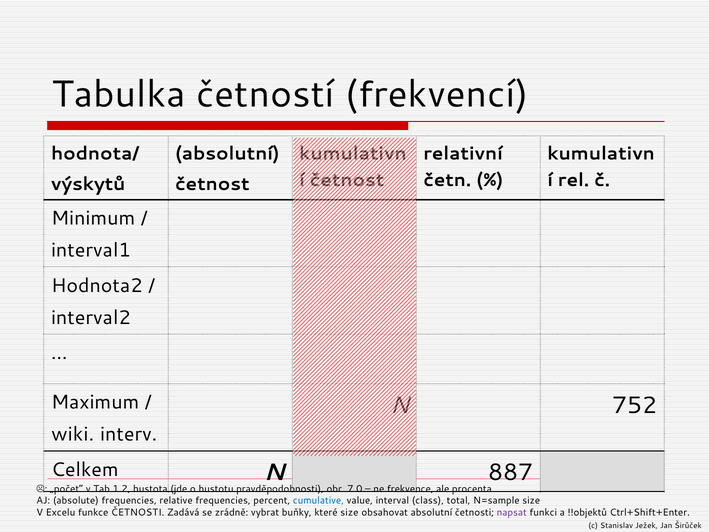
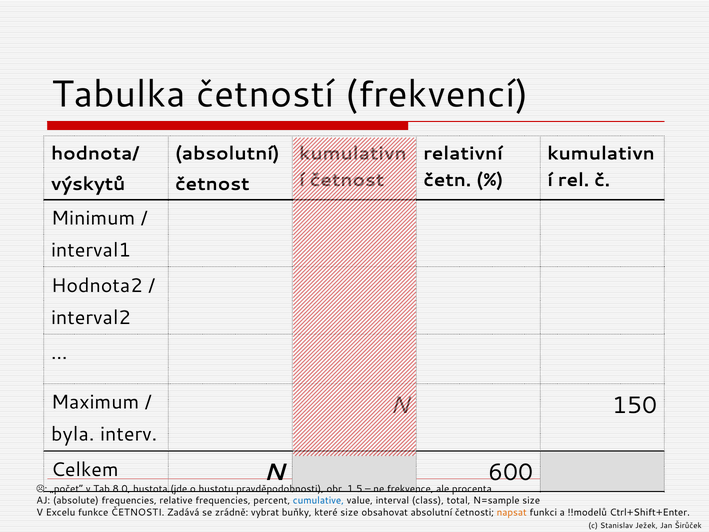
752: 752 -> 150 (635, 405)
wiki: wiki -> byla (73, 434)
887: 887 -> 600 (511, 472)
1.2: 1.2 -> 8.0 (121, 489)
7.0: 7.0 -> 1.5 (355, 489)
napsat colour: purple -> orange (512, 512)
!!objektů: !!objektů -> !!modelů (587, 512)
